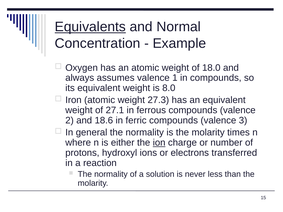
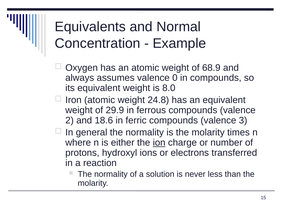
Equivalents underline: present -> none (90, 27)
18.0: 18.0 -> 68.9 (211, 68)
1: 1 -> 0 (175, 78)
27.3: 27.3 -> 24.8 (158, 100)
27.1: 27.1 -> 29.9 (115, 110)
